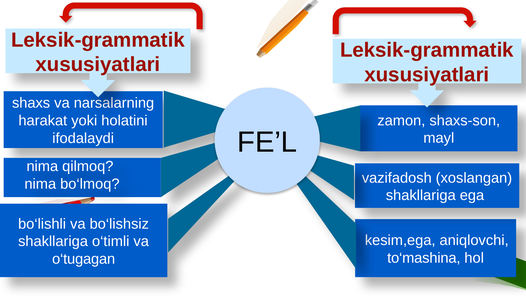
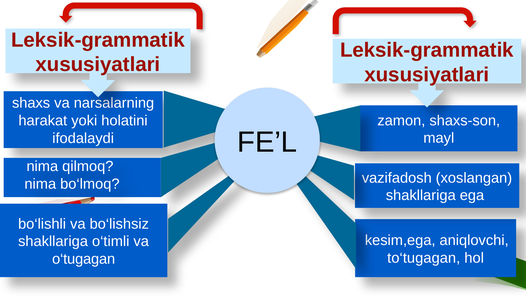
to‘mashina: to‘mashina -> to‘tugagan (424, 258)
